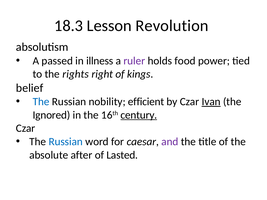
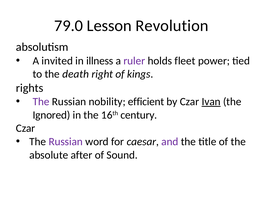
18.3: 18.3 -> 79.0 (69, 26)
passed: passed -> invited (57, 61)
food: food -> fleet (185, 61)
rights: rights -> death (76, 74)
belief: belief -> rights (30, 88)
The colour: blue -> purple (41, 102)
century underline: present -> none (139, 115)
Russian colour: blue -> purple (66, 142)
Lasted: Lasted -> Sound (122, 155)
